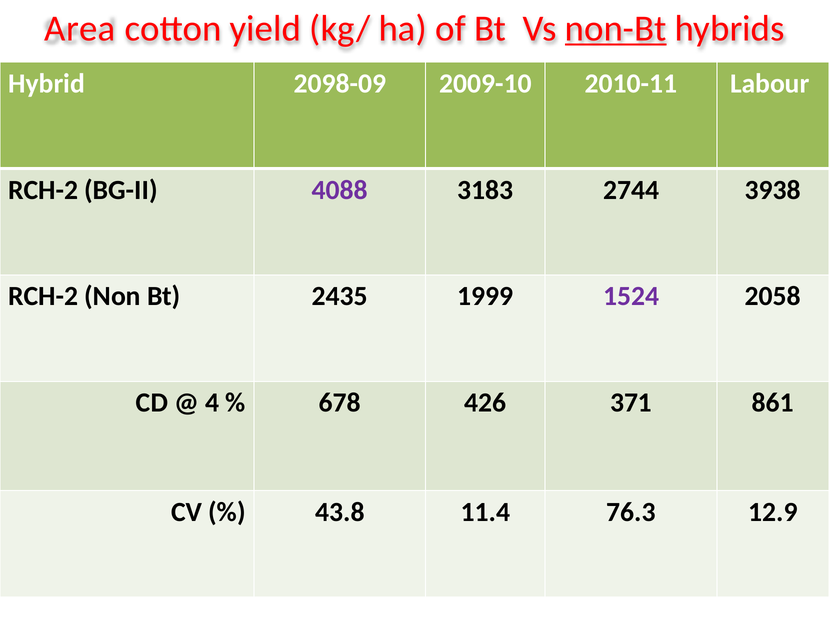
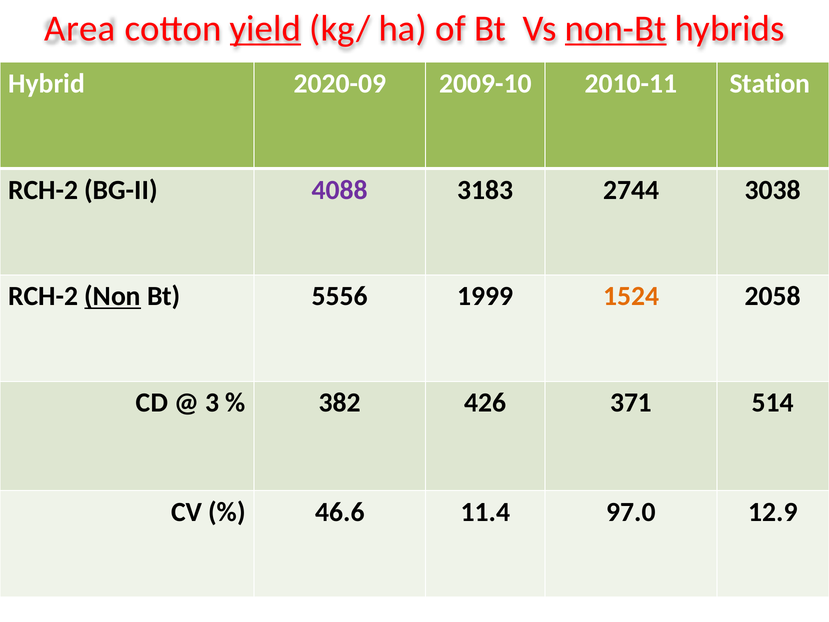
yield underline: none -> present (265, 29)
2098-09: 2098-09 -> 2020-09 (340, 83)
Labour: Labour -> Station (770, 83)
3938: 3938 -> 3038 (773, 190)
Non underline: none -> present (112, 296)
2435: 2435 -> 5556 (340, 296)
1524 colour: purple -> orange (631, 296)
4: 4 -> 3 (212, 403)
678: 678 -> 382 (340, 403)
861: 861 -> 514 (773, 403)
43.8: 43.8 -> 46.6 (340, 512)
76.3: 76.3 -> 97.0 (631, 512)
